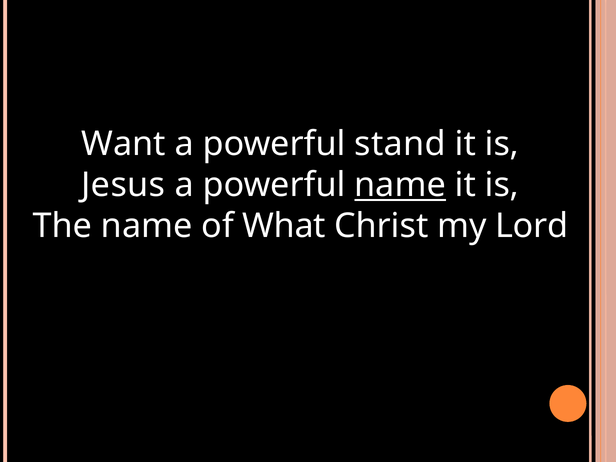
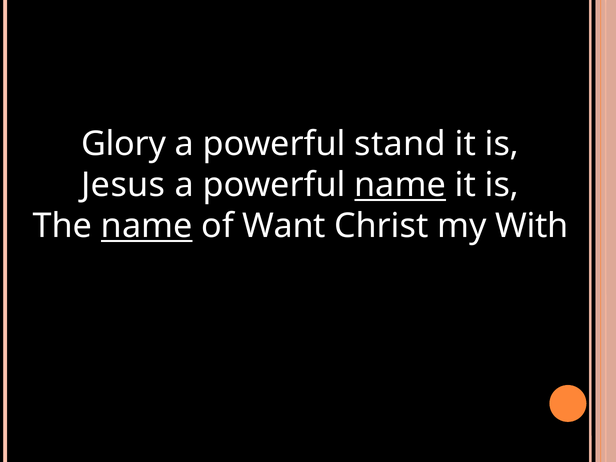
Want: Want -> Glory (124, 144)
name underline: none -> present (147, 226)
What: What -> Want (284, 226)
Lord: Lord -> With (532, 226)
